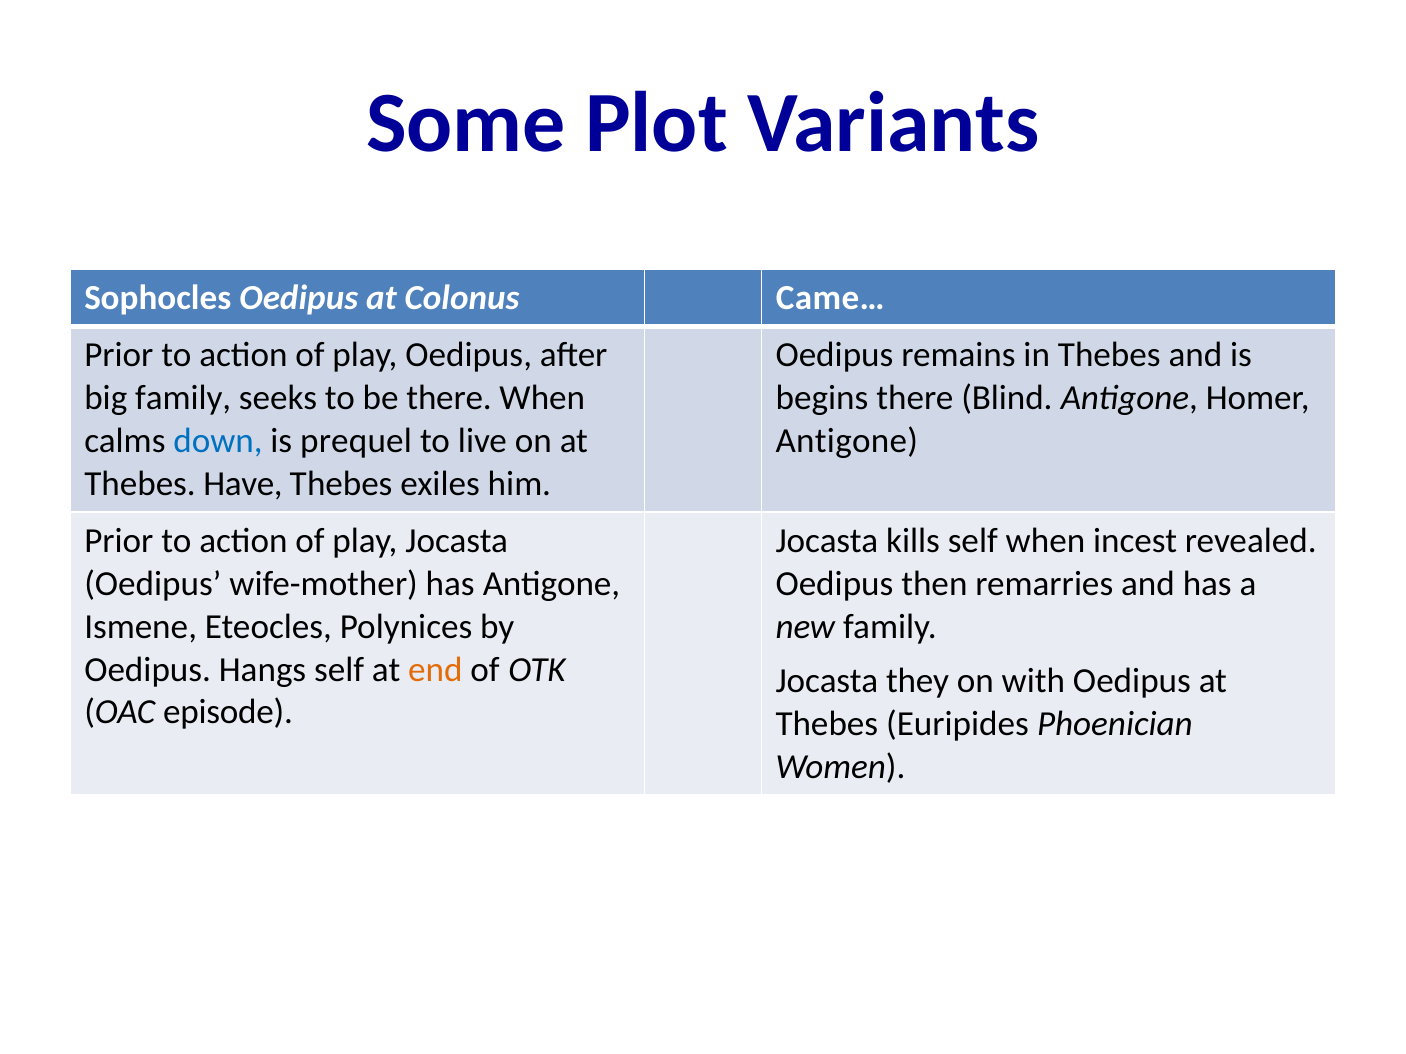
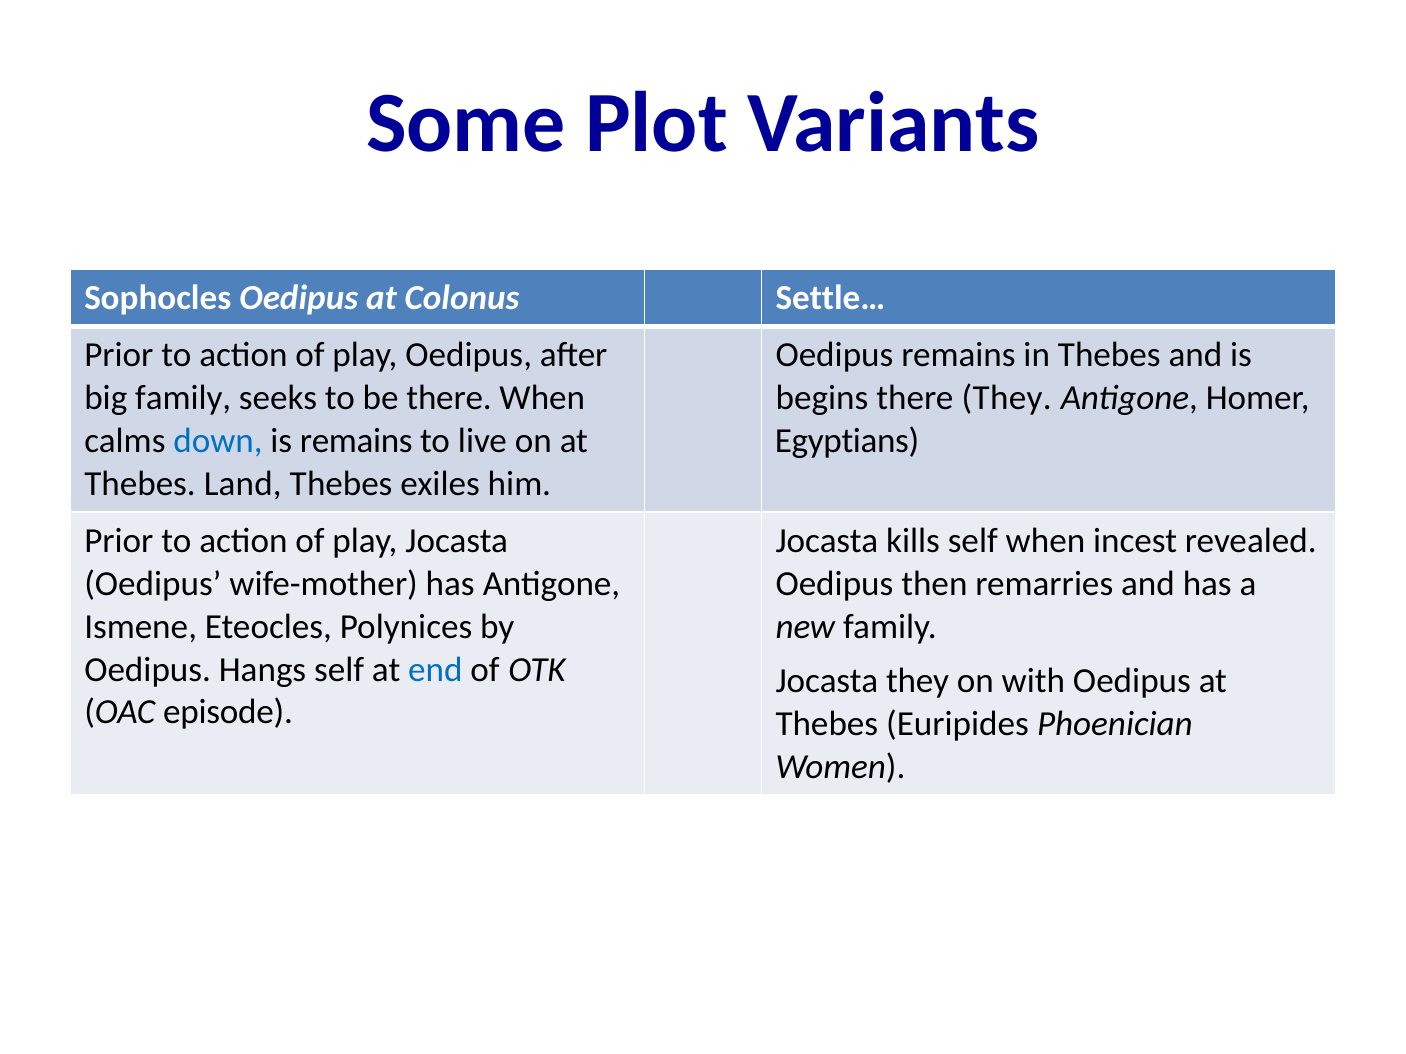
Came…: Came… -> Settle… (830, 298)
there Blind: Blind -> They (1007, 398)
is prequel: prequel -> remains (356, 441)
Antigone: Antigone -> Egyptians (847, 441)
Have: Have -> Land (243, 484)
end colour: orange -> blue (435, 670)
